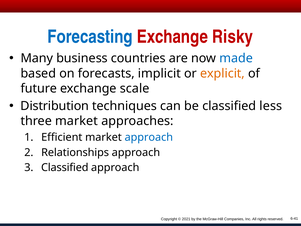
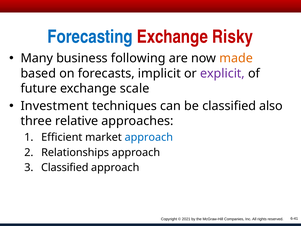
countries: countries -> following (138, 58)
made colour: blue -> orange (236, 58)
explicit colour: orange -> purple (222, 73)
Distribution: Distribution -> Investment (55, 106)
less: less -> also (271, 106)
three market: market -> relative (77, 121)
